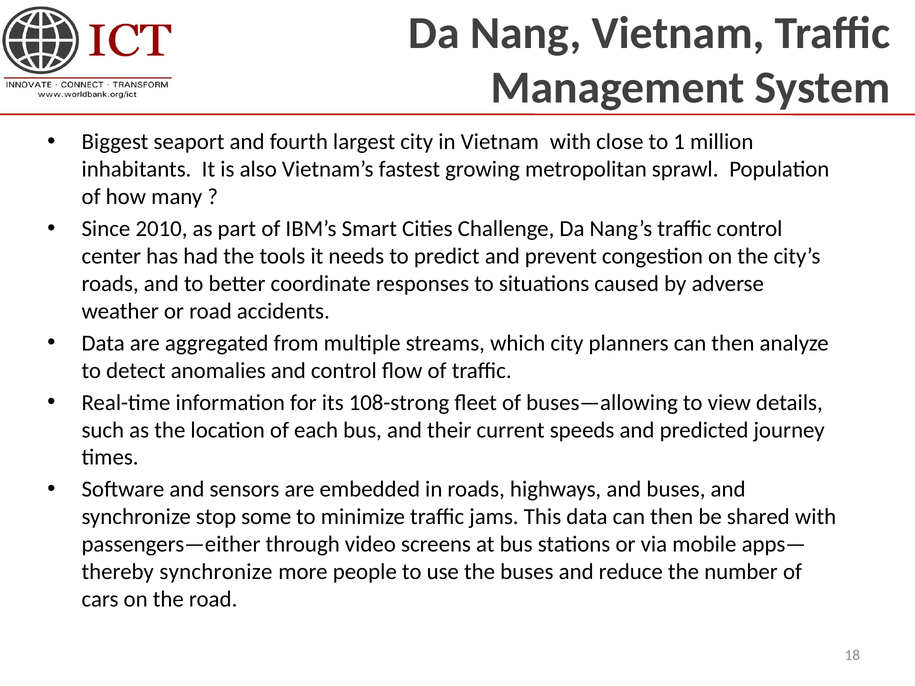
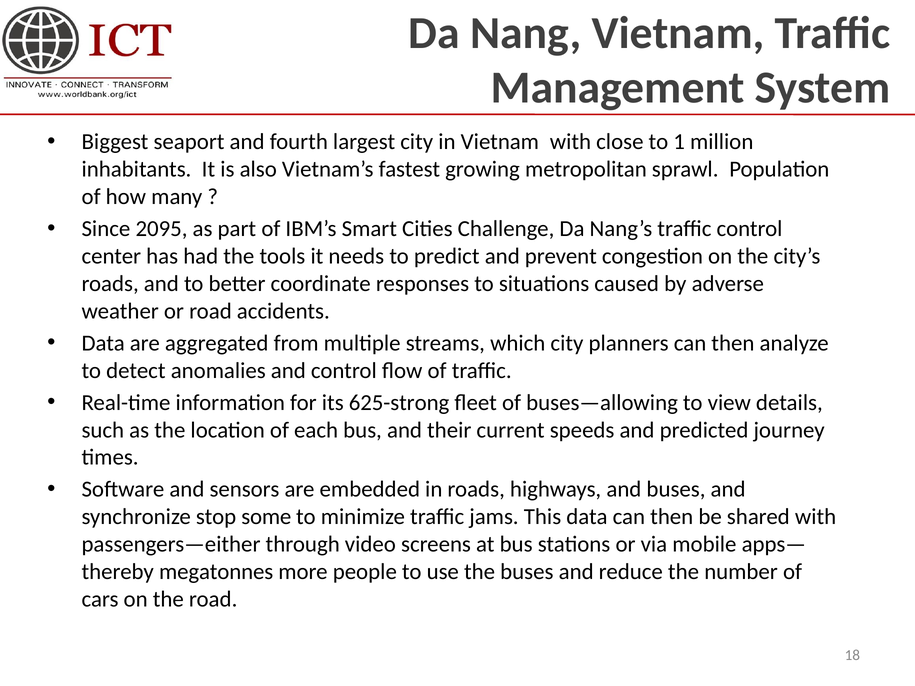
2010: 2010 -> 2095 (162, 229)
108-strong: 108-strong -> 625-strong (399, 403)
synchronize: synchronize -> megatonnes (216, 572)
